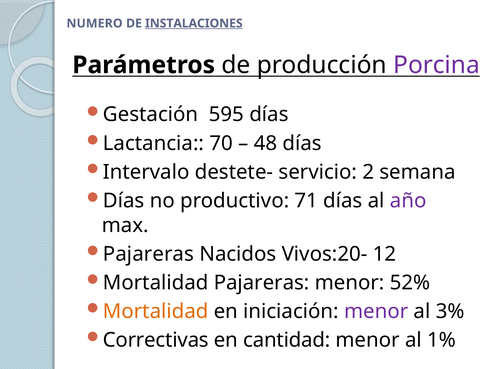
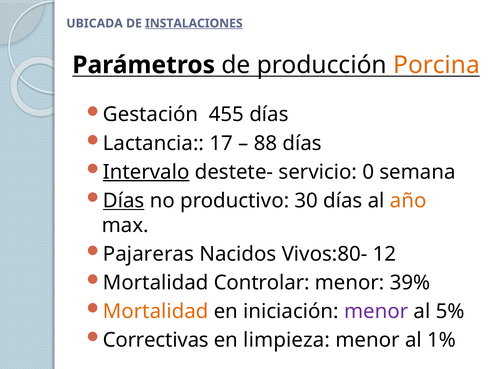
NUMERO: NUMERO -> UBICADA (95, 23)
Porcina colour: purple -> orange (437, 65)
595: 595 -> 455 (226, 115)
70: 70 -> 17 (221, 143)
48: 48 -> 88 (265, 143)
Intervalo underline: none -> present (146, 172)
2: 2 -> 0 (368, 172)
Días underline: none -> present (124, 201)
71: 71 -> 30 (306, 201)
año colour: purple -> orange (408, 201)
Vivos:20-: Vivos:20- -> Vivos:80- (325, 254)
Mortalidad Pajareras: Pajareras -> Controlar (262, 283)
52%: 52% -> 39% (410, 283)
3%: 3% -> 5% (450, 311)
cantidad: cantidad -> limpieza (287, 340)
